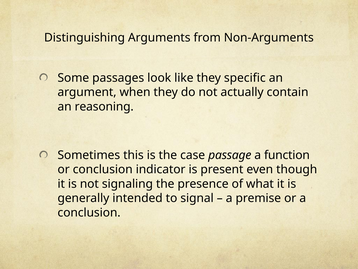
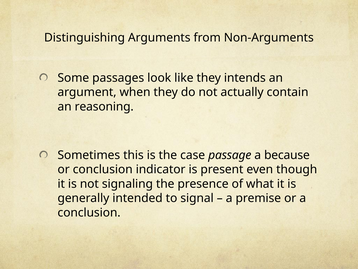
specific: specific -> intends (245, 78)
function: function -> because (287, 155)
